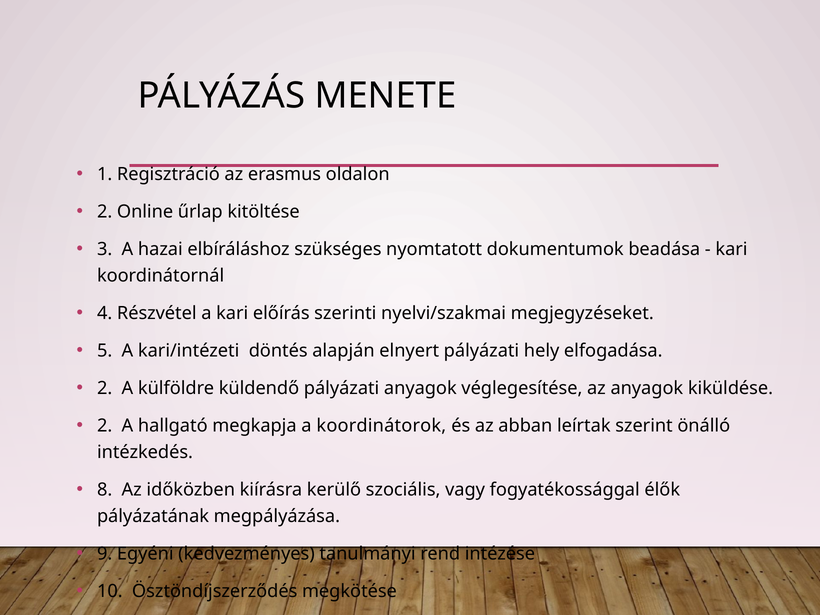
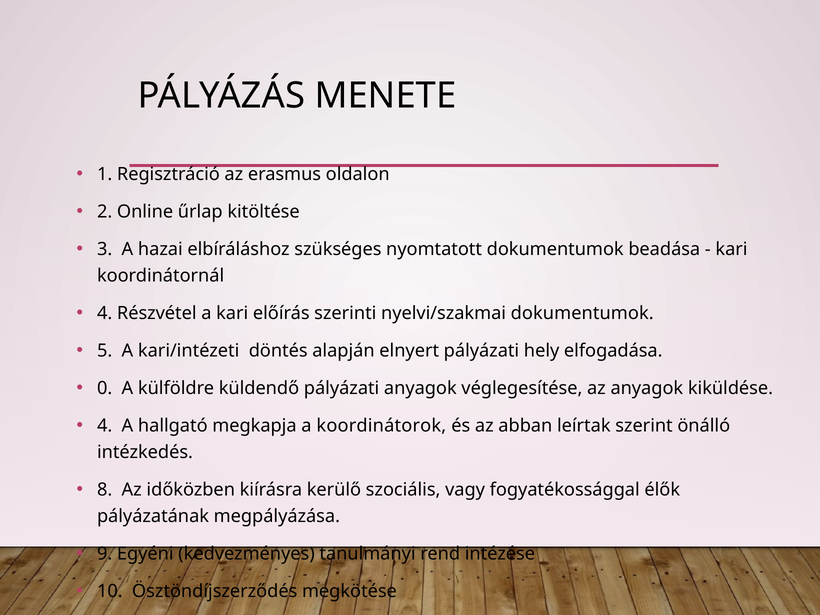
nyelvi/szakmai megjegyzéseket: megjegyzéseket -> dokumentumok (582, 313)
2: 2 -> 0 (105, 388)
2: 2 -> 4 (105, 426)
